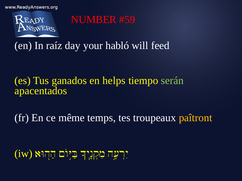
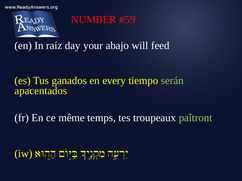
habló: habló -> abajo (117, 46)
helps: helps -> every (114, 81)
paîtront colour: yellow -> light green (196, 118)
